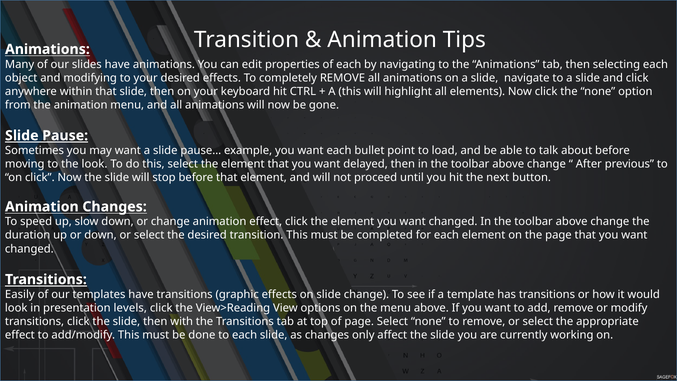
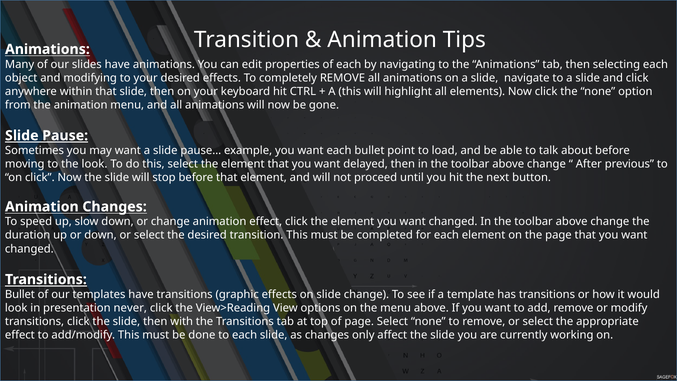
Easily: Easily -> Bullet (20, 294)
levels: levels -> never (130, 308)
